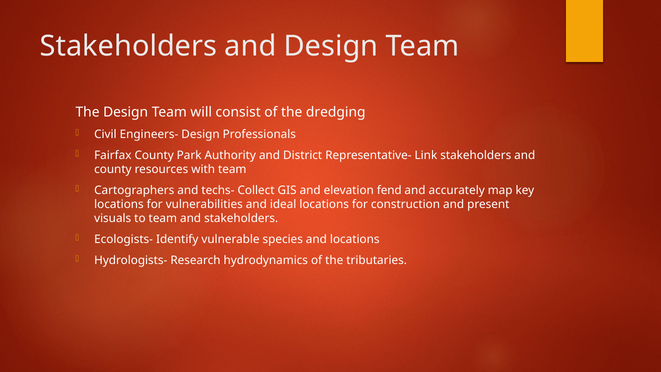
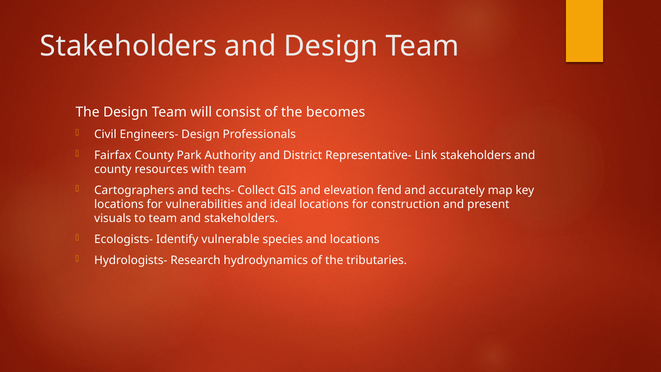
dredging: dredging -> becomes (336, 112)
